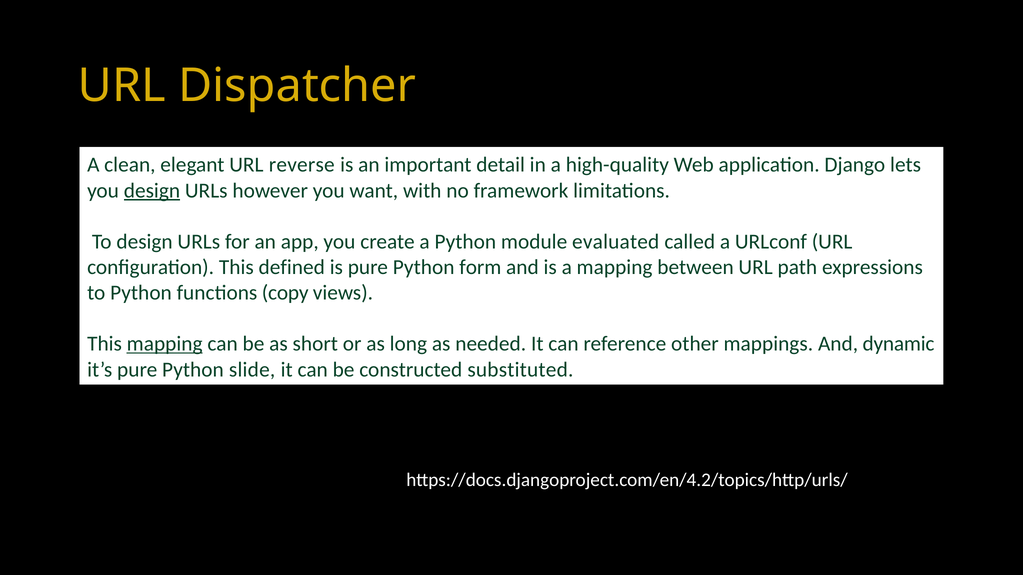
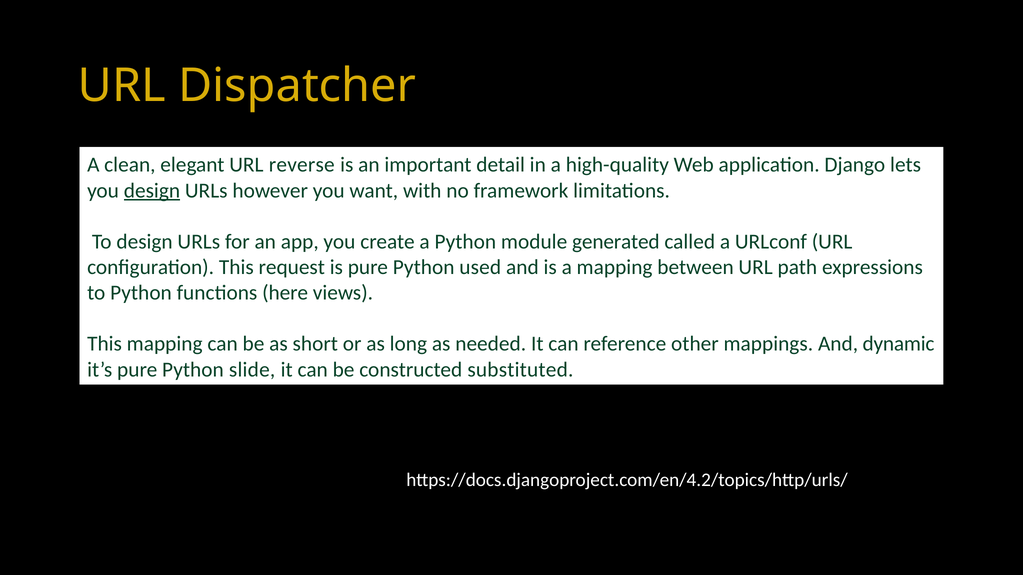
evaluated: evaluated -> generated (616, 242)
defined: defined -> request (292, 267)
form: form -> used (480, 267)
copy: copy -> here (285, 293)
mapping underline: present -> none (165, 344)
